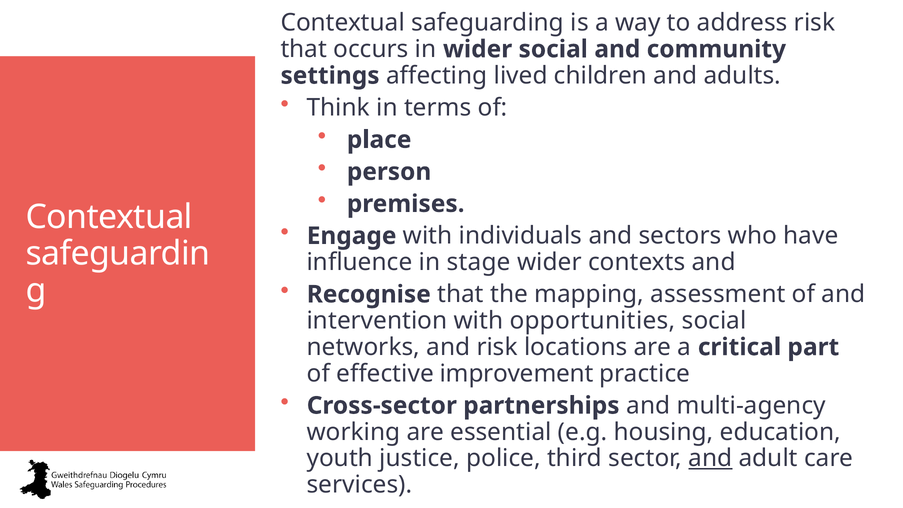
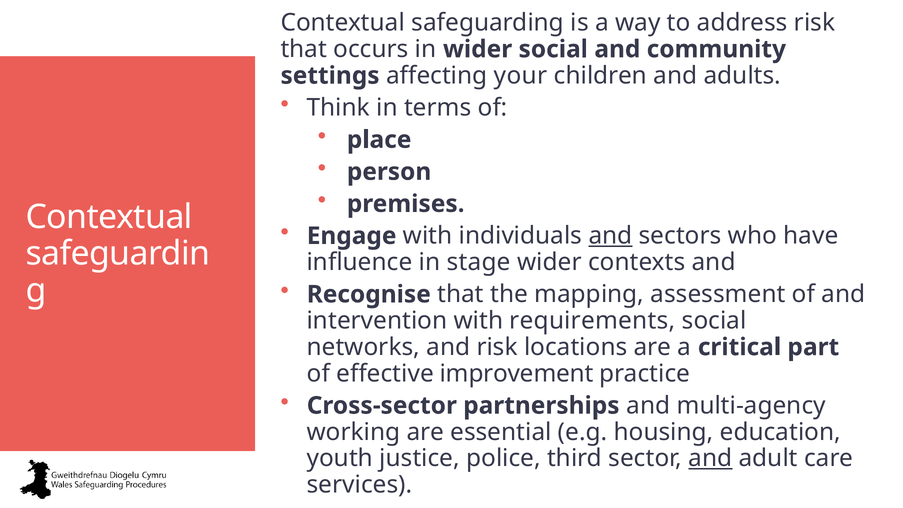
lived: lived -> your (521, 76)
and underline: none -> present (610, 236)
opportunities: opportunities -> requirements (592, 321)
